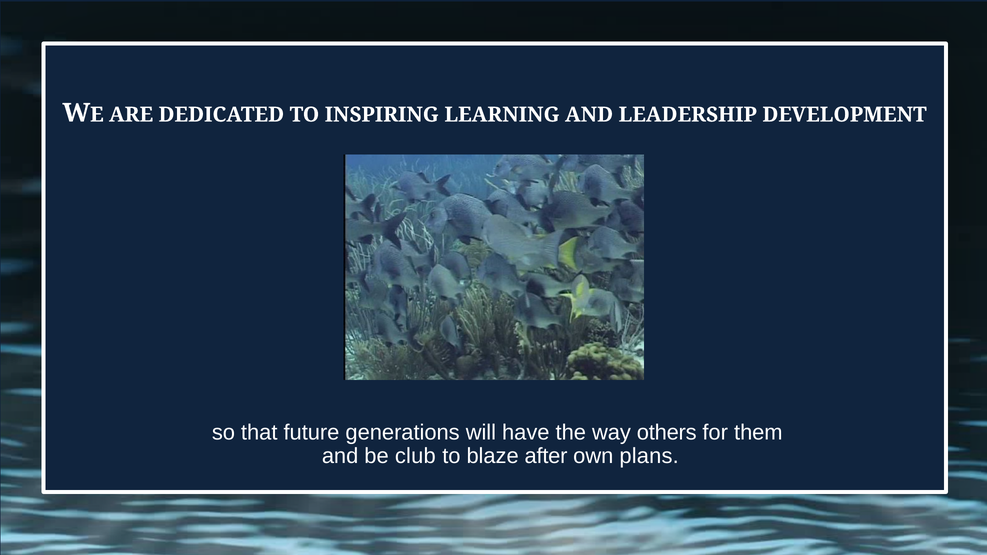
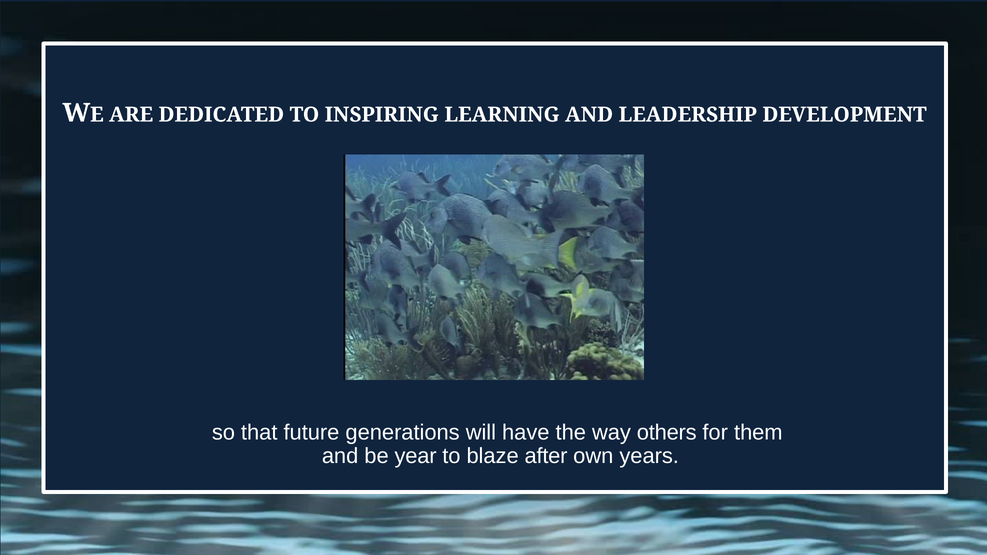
club: club -> year (416, 456)
plans: plans -> years (649, 456)
